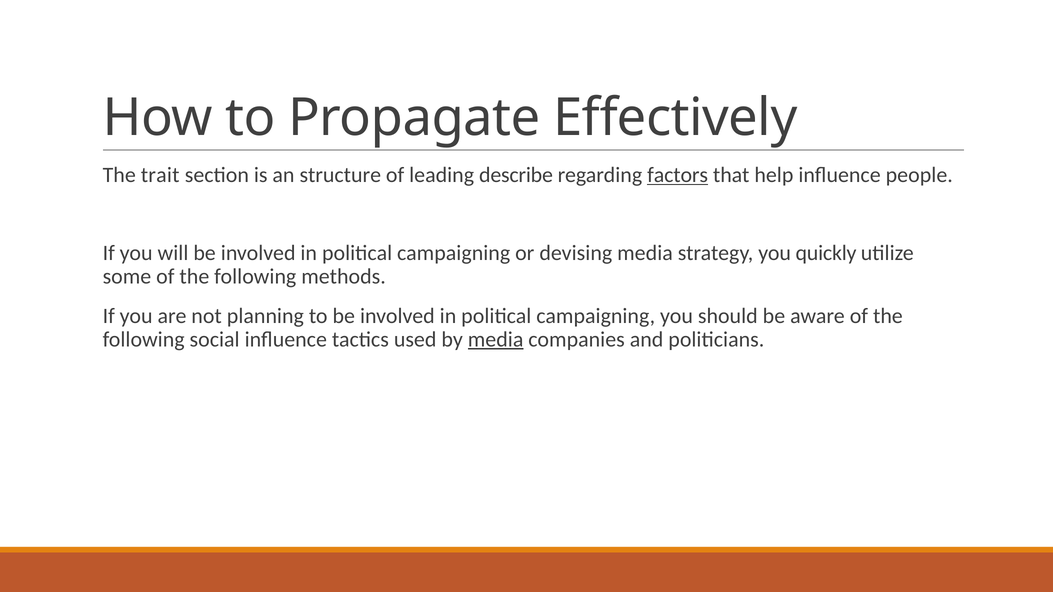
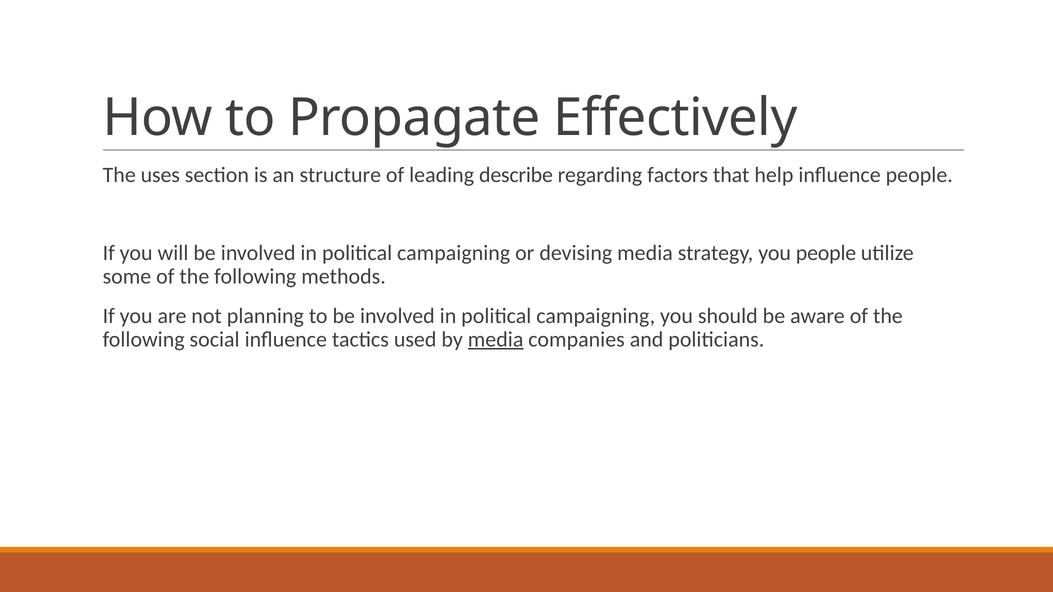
trait: trait -> uses (160, 175)
factors underline: present -> none (678, 175)
you quickly: quickly -> people (826, 253)
